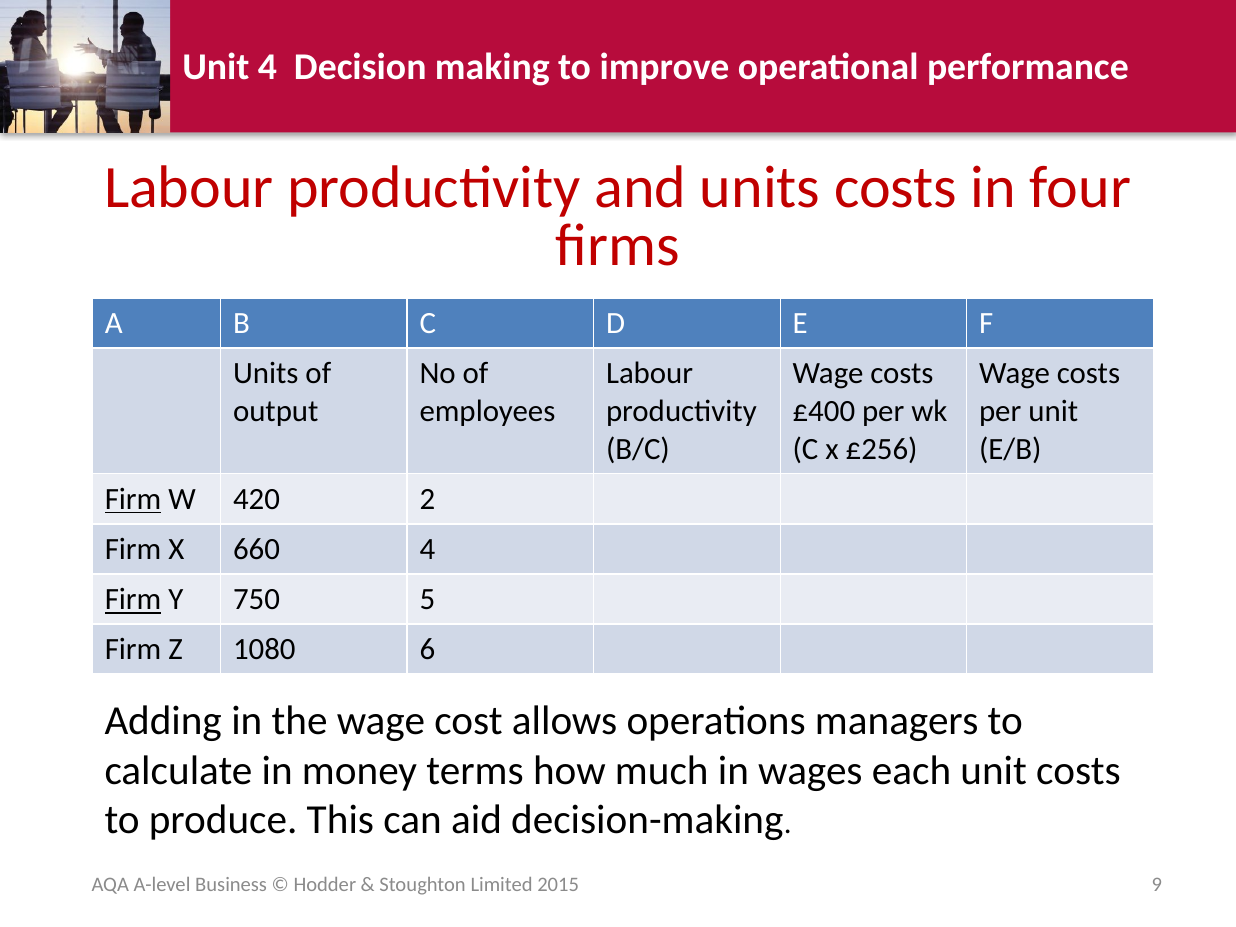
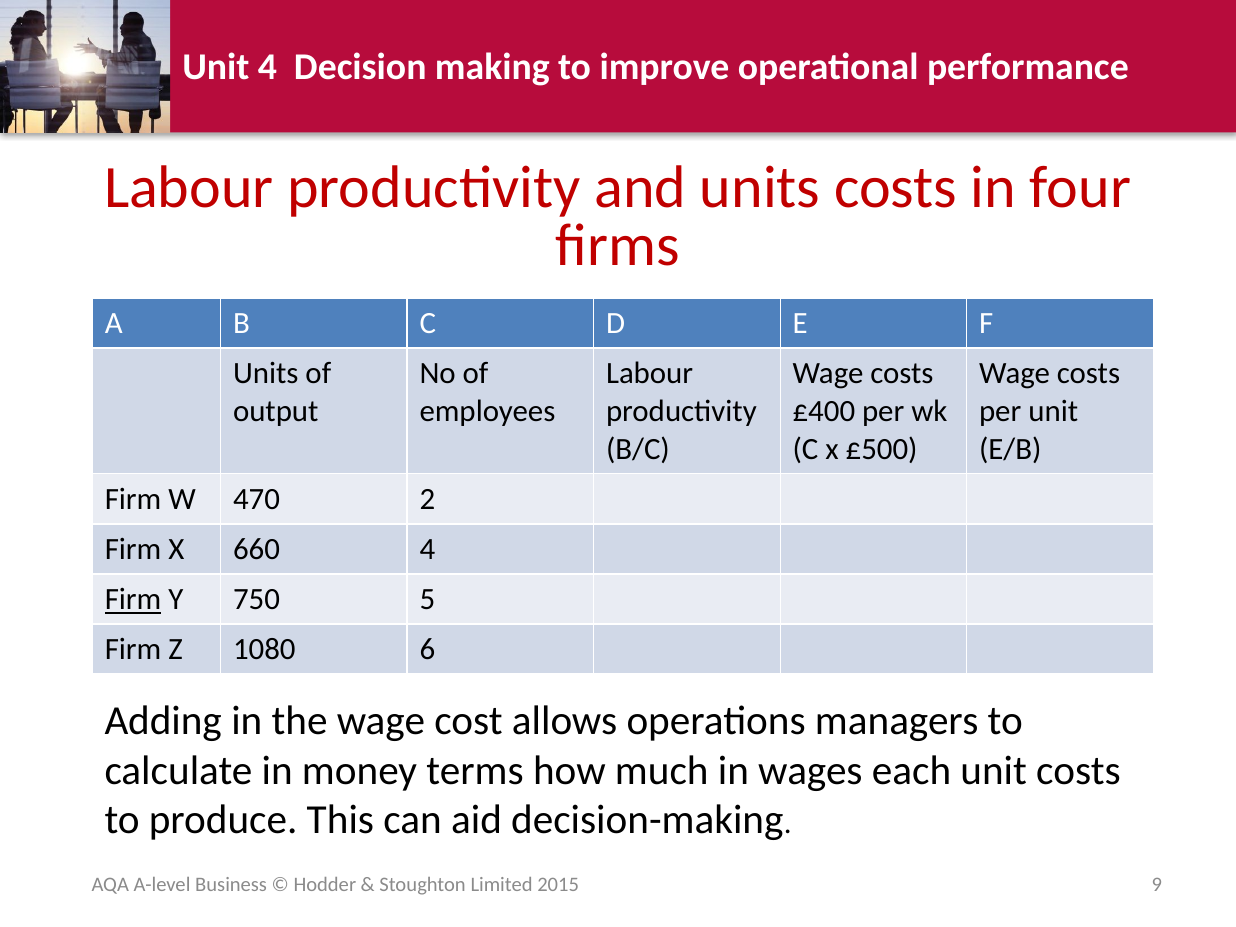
£256: £256 -> £500 (882, 449)
Firm underline: present -> none (133, 499)
420: 420 -> 470 (256, 499)
